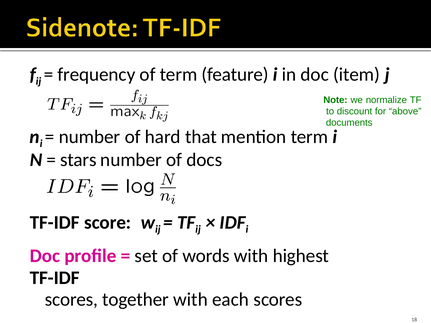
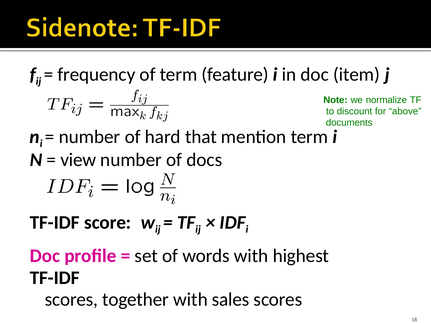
stars: stars -> view (78, 160)
each: each -> sales (231, 300)
